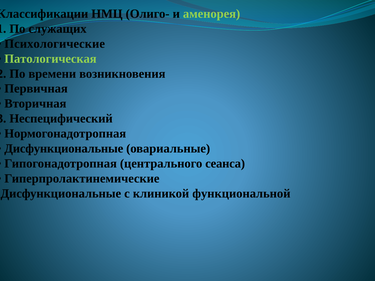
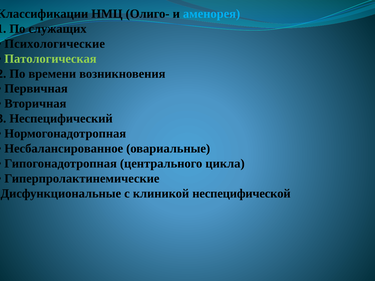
аменорея colour: light green -> light blue (212, 14)
Дисфункциональные: Дисфункциональные -> Несбалансированное (64, 149)
сеанса: сеанса -> цикла (225, 164)
функциональной: функциональной -> неспецифической (241, 194)
